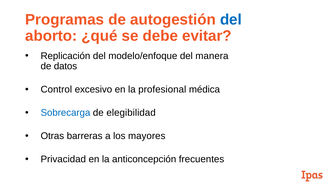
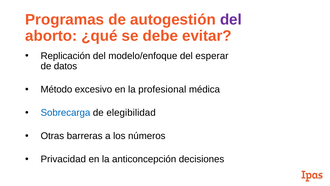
del colour: blue -> purple (231, 20)
manera: manera -> esperar (212, 56)
Control: Control -> Método (56, 89)
mayores: mayores -> números (147, 136)
frecuentes: frecuentes -> decisiones (202, 159)
